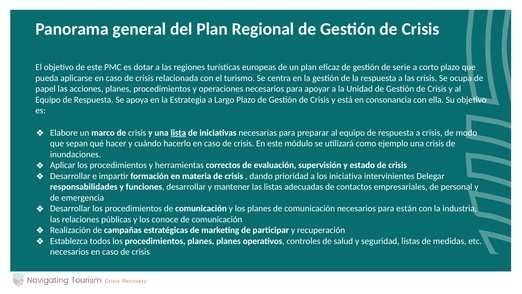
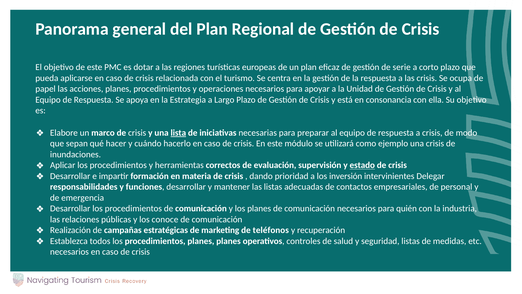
estado underline: none -> present (362, 165)
iniciativa: iniciativa -> inversión (346, 176)
están: están -> quién (407, 208)
participar: participar -> teléfonos (271, 230)
